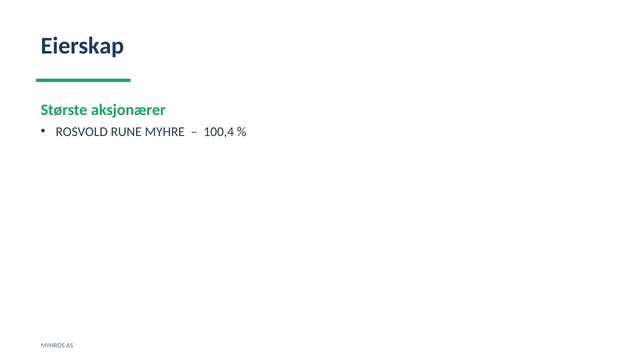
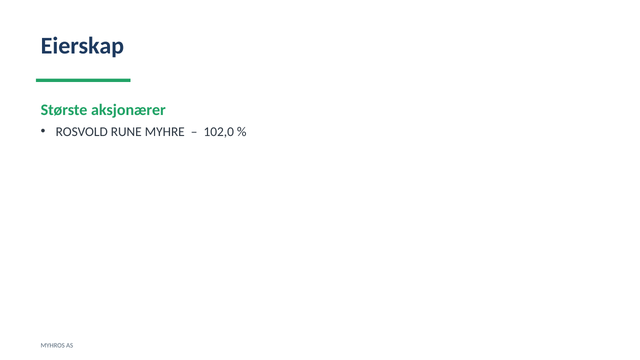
100,4: 100,4 -> 102,0 (219, 132)
